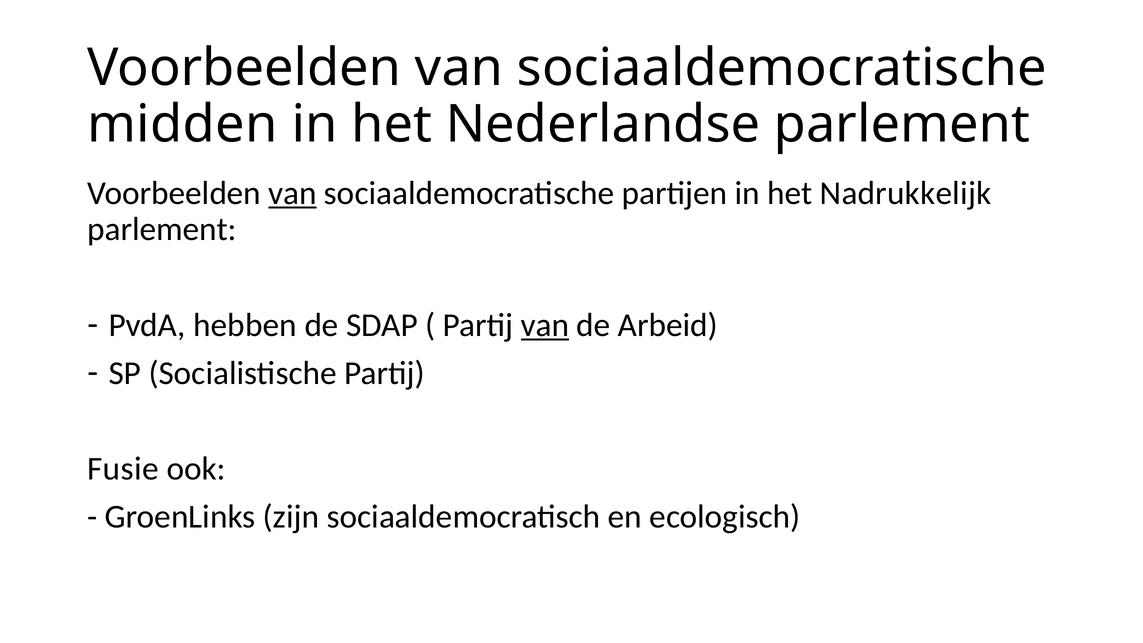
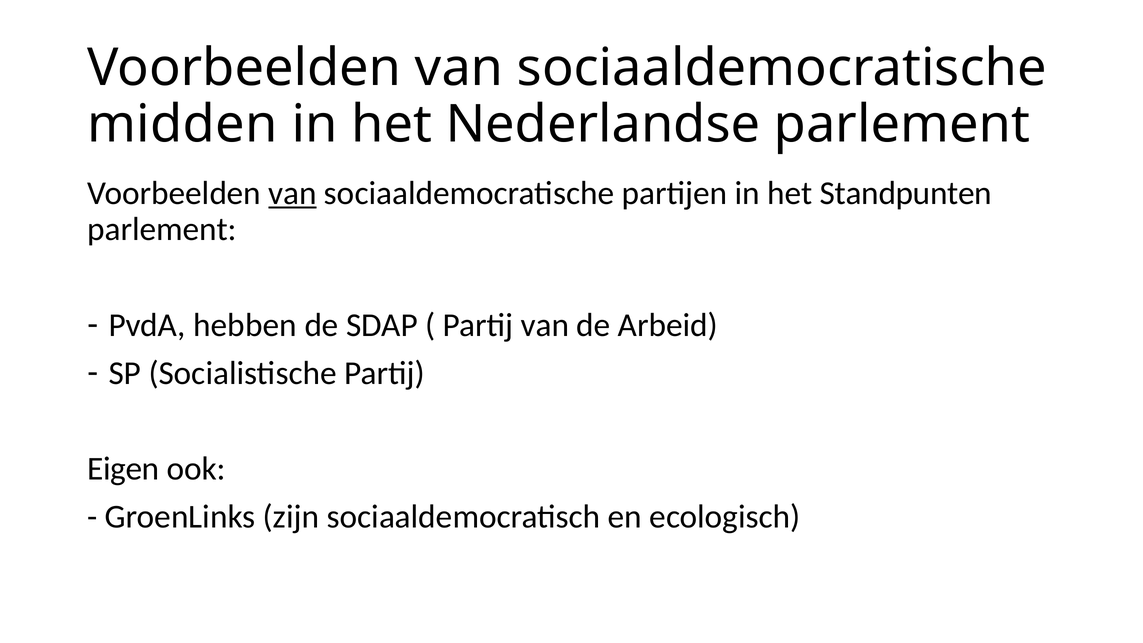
Nadrukkelijk: Nadrukkelijk -> Standpunten (906, 193)
van underline: present -> none (545, 325)
Fusie: Fusie -> Eigen (123, 469)
